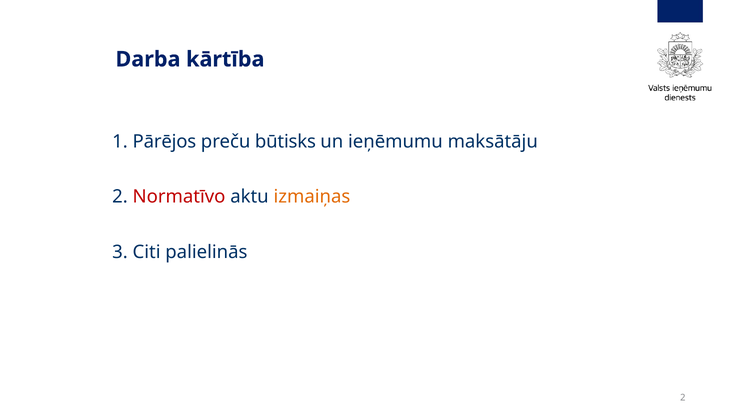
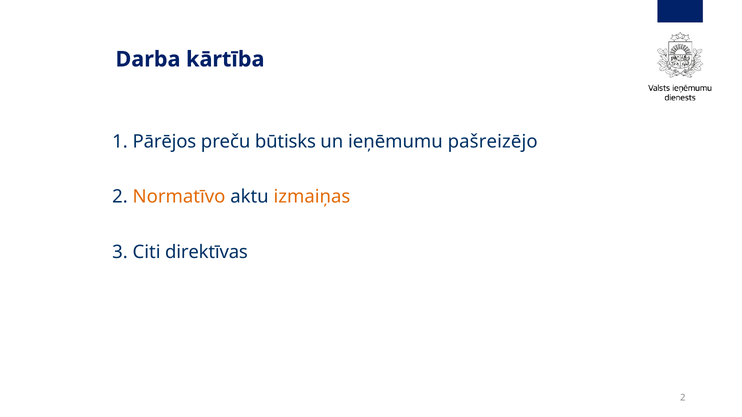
maksātāju: maksātāju -> pašreizējo (493, 142)
Normatīvo colour: red -> orange (179, 197)
palielinās: palielinās -> direktīvas (206, 253)
